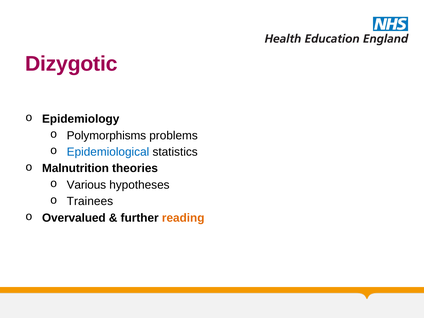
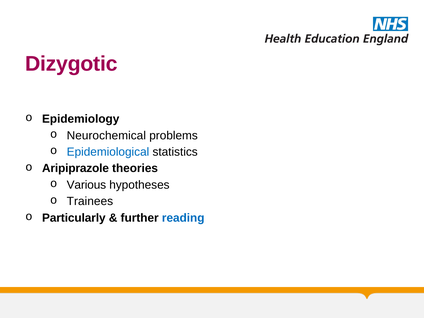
Polymorphisms: Polymorphisms -> Neurochemical (106, 135)
Malnutrition: Malnutrition -> Aripiprazole (76, 168)
Overvalued: Overvalued -> Particularly (74, 218)
reading colour: orange -> blue (183, 218)
